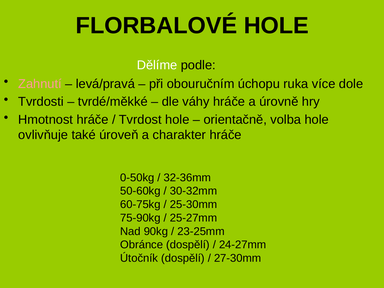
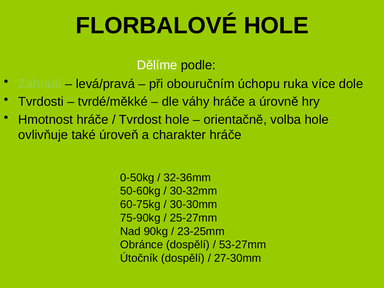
Zahnutí colour: pink -> light green (40, 84)
25-30mm: 25-30mm -> 30-30mm (194, 204)
24-27mm: 24-27mm -> 53-27mm (243, 245)
